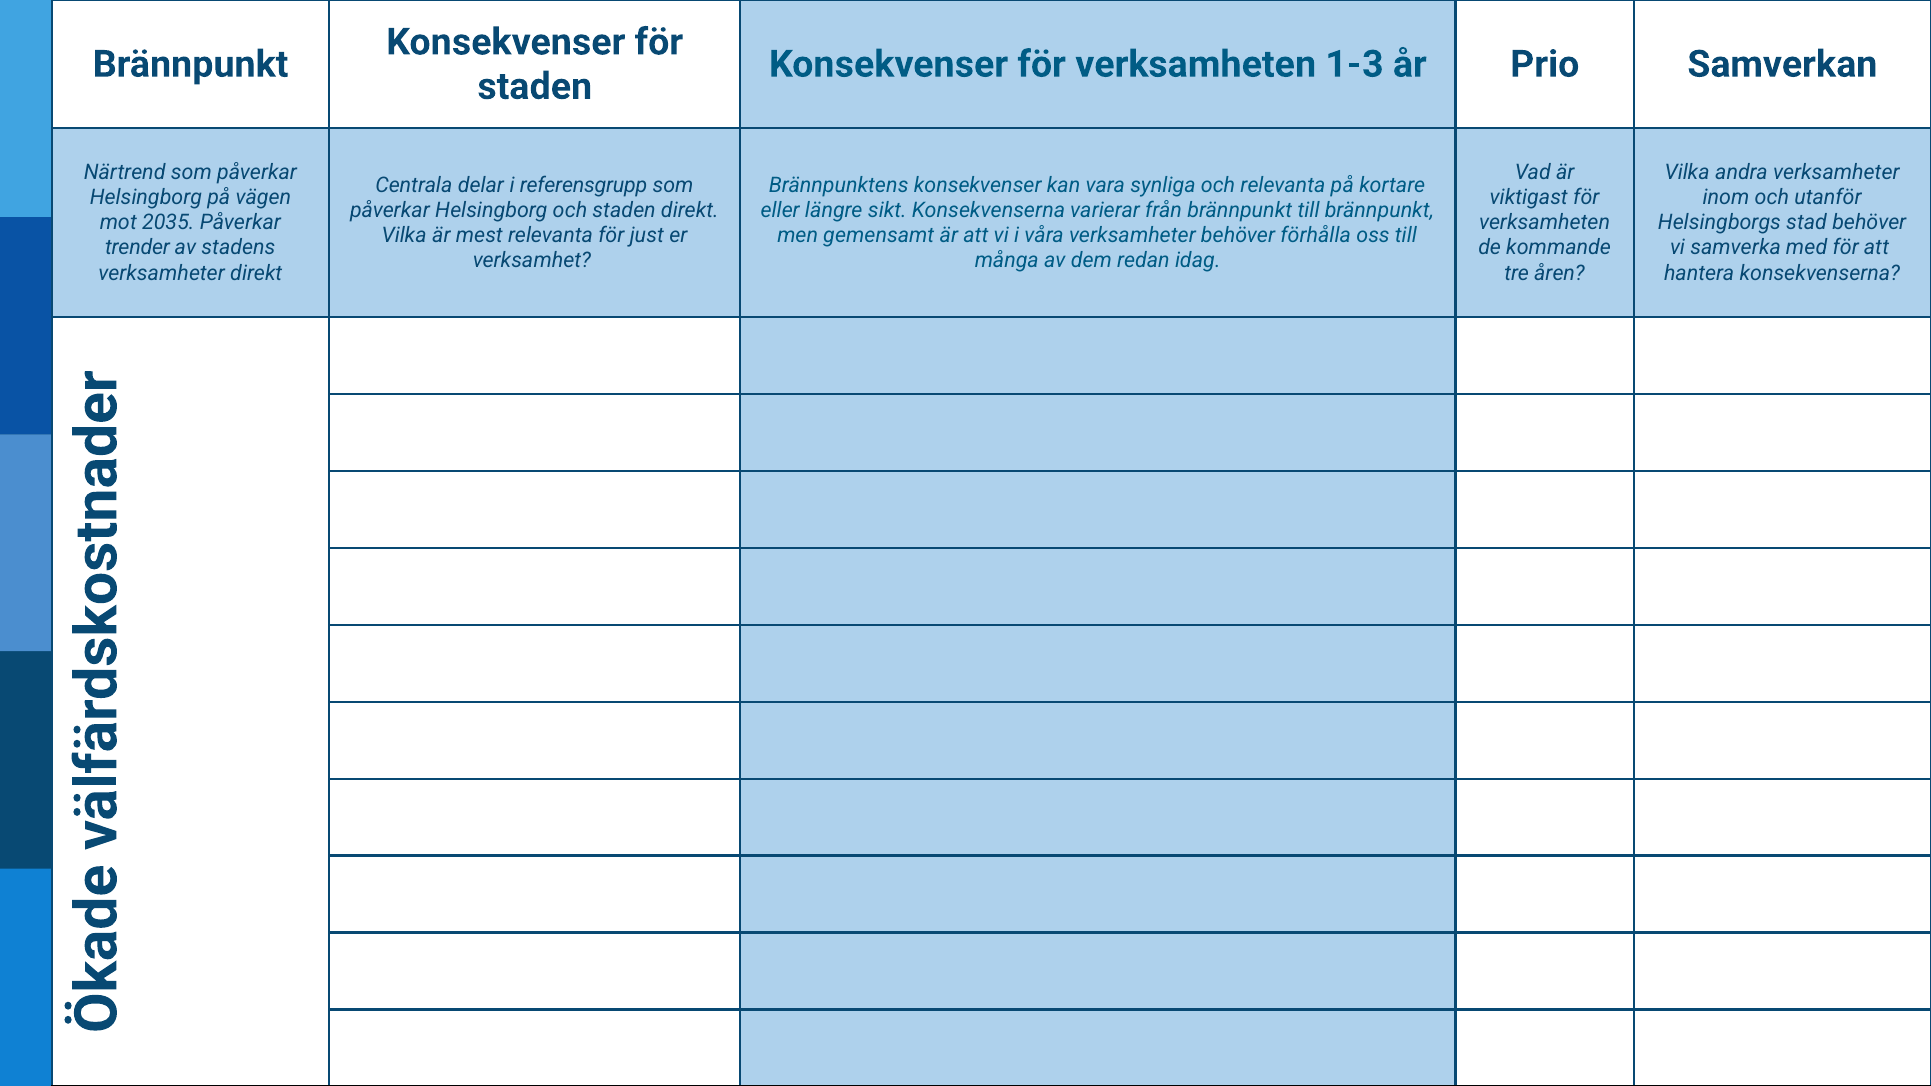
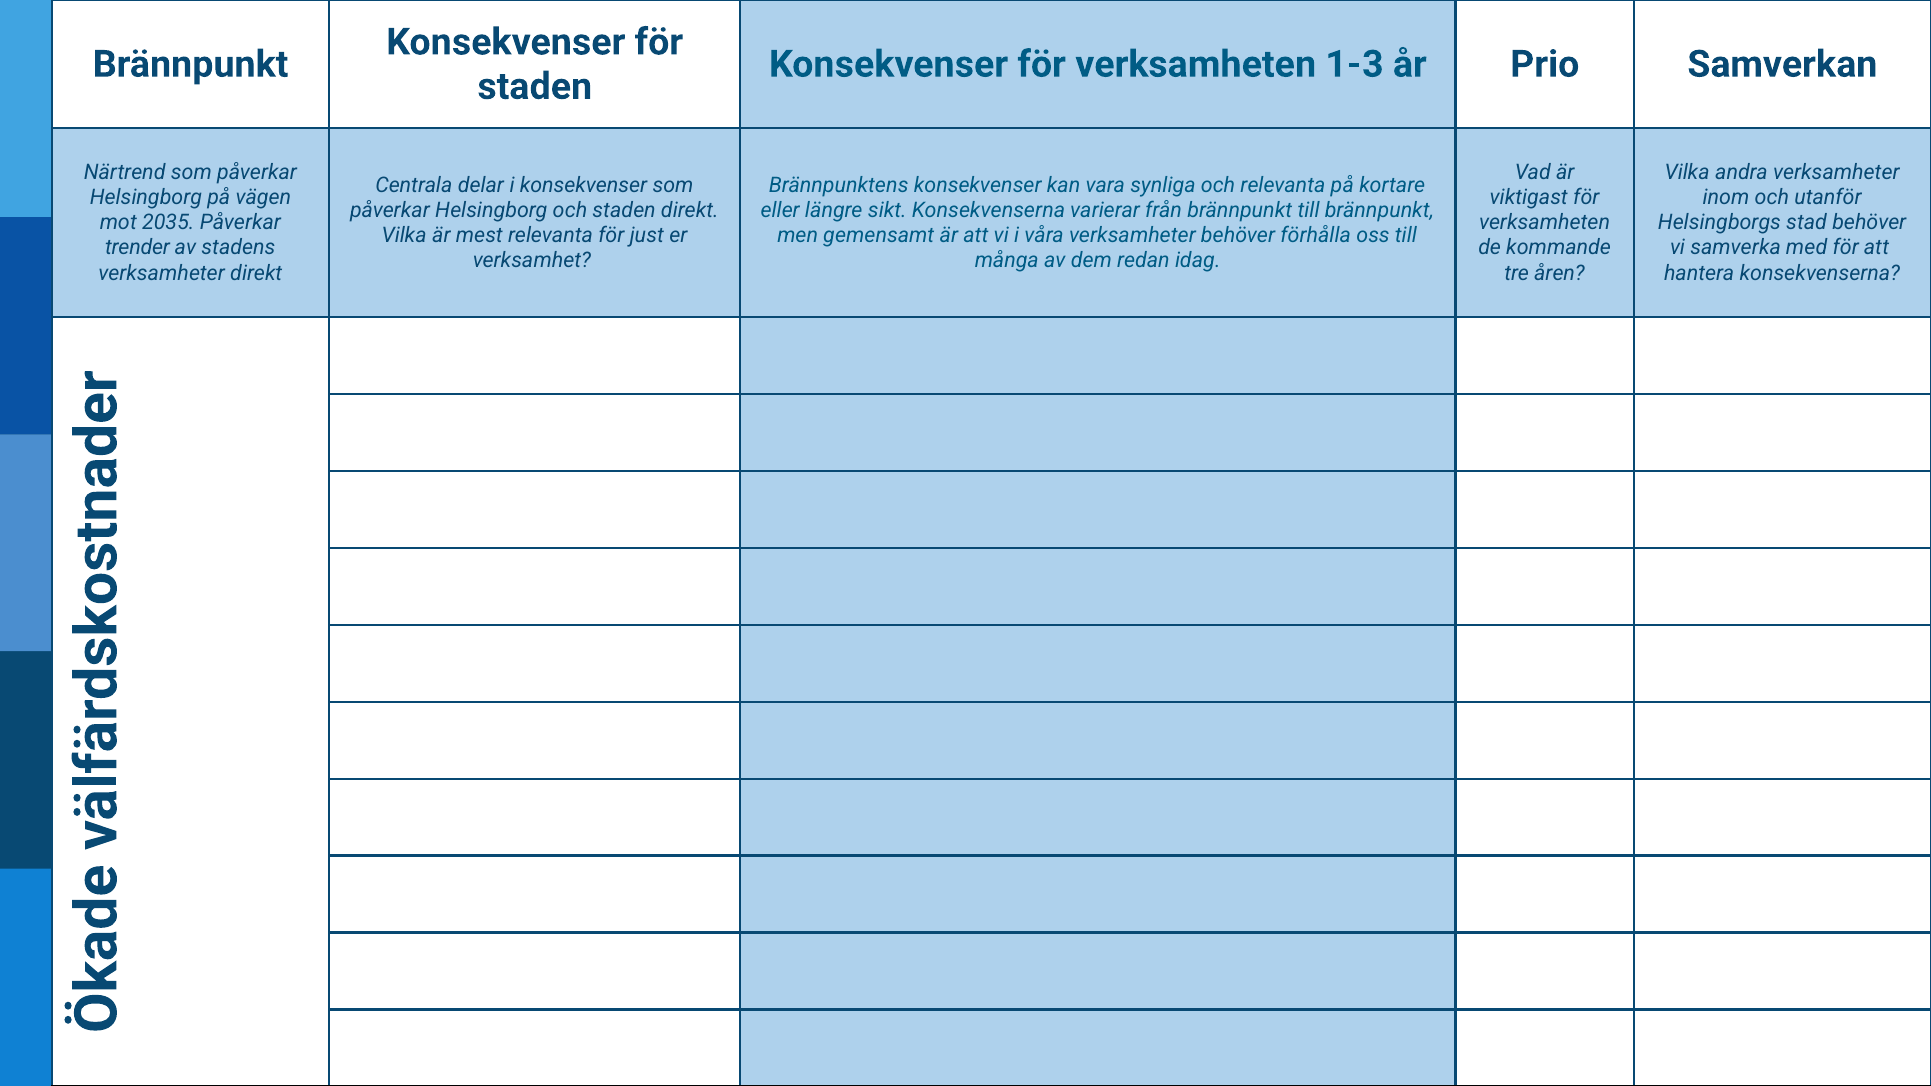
i referensgrupp: referensgrupp -> konsekvenser (583, 185)
